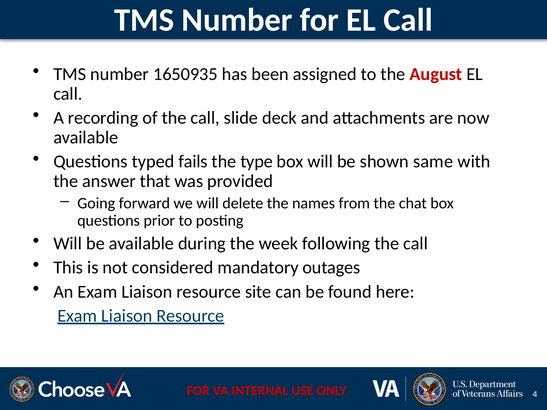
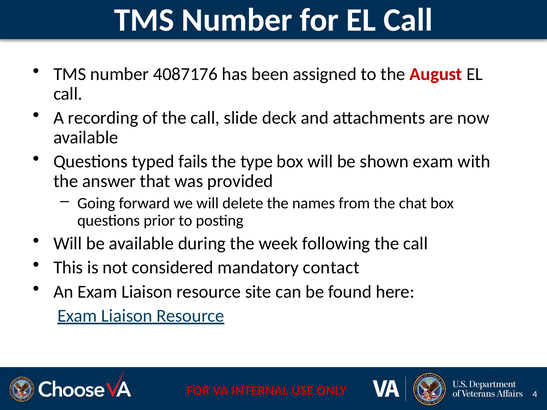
1650935: 1650935 -> 4087176 (185, 74)
shown same: same -> exam (433, 162)
outages: outages -> contact (331, 268)
